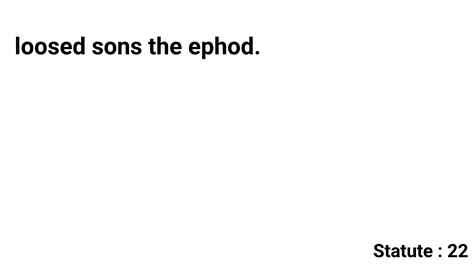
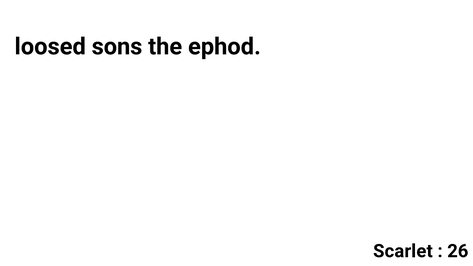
Statute: Statute -> Scarlet (403, 251)
22: 22 -> 26 (458, 251)
